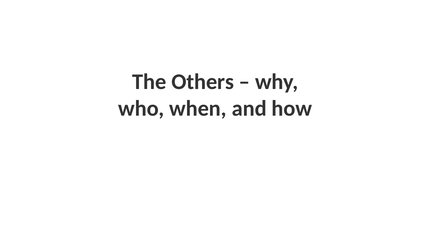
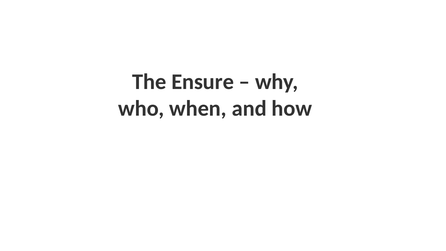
Others: Others -> Ensure (203, 82)
